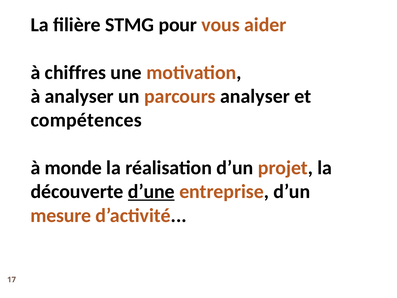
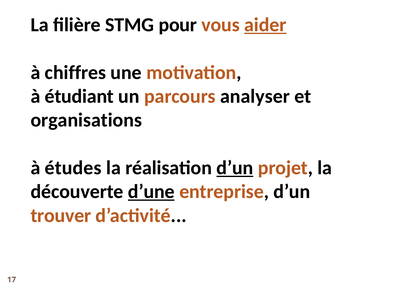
aider underline: none -> present (265, 25)
à analyser: analyser -> étudiant (79, 96)
compétences: compétences -> organisations (86, 120)
monde: monde -> études (73, 168)
d’un underline: none -> present (235, 168)
mesure: mesure -> trouver (61, 215)
